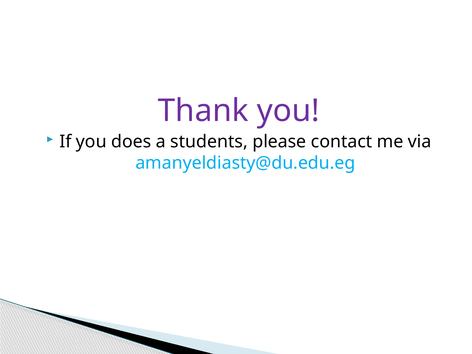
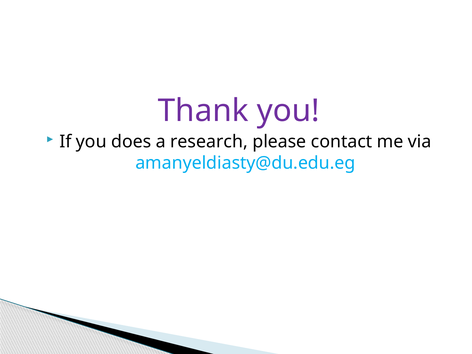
students: students -> research (209, 142)
